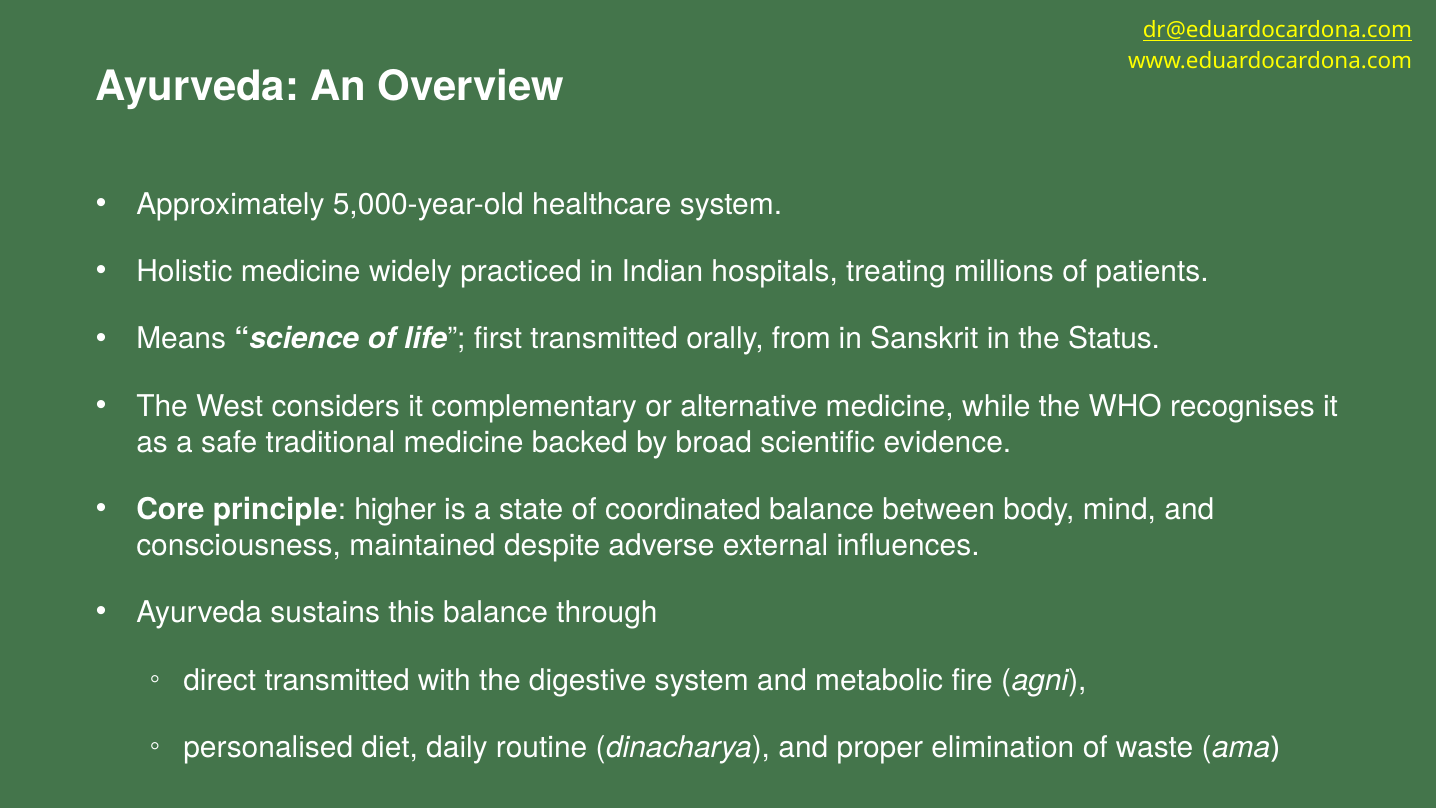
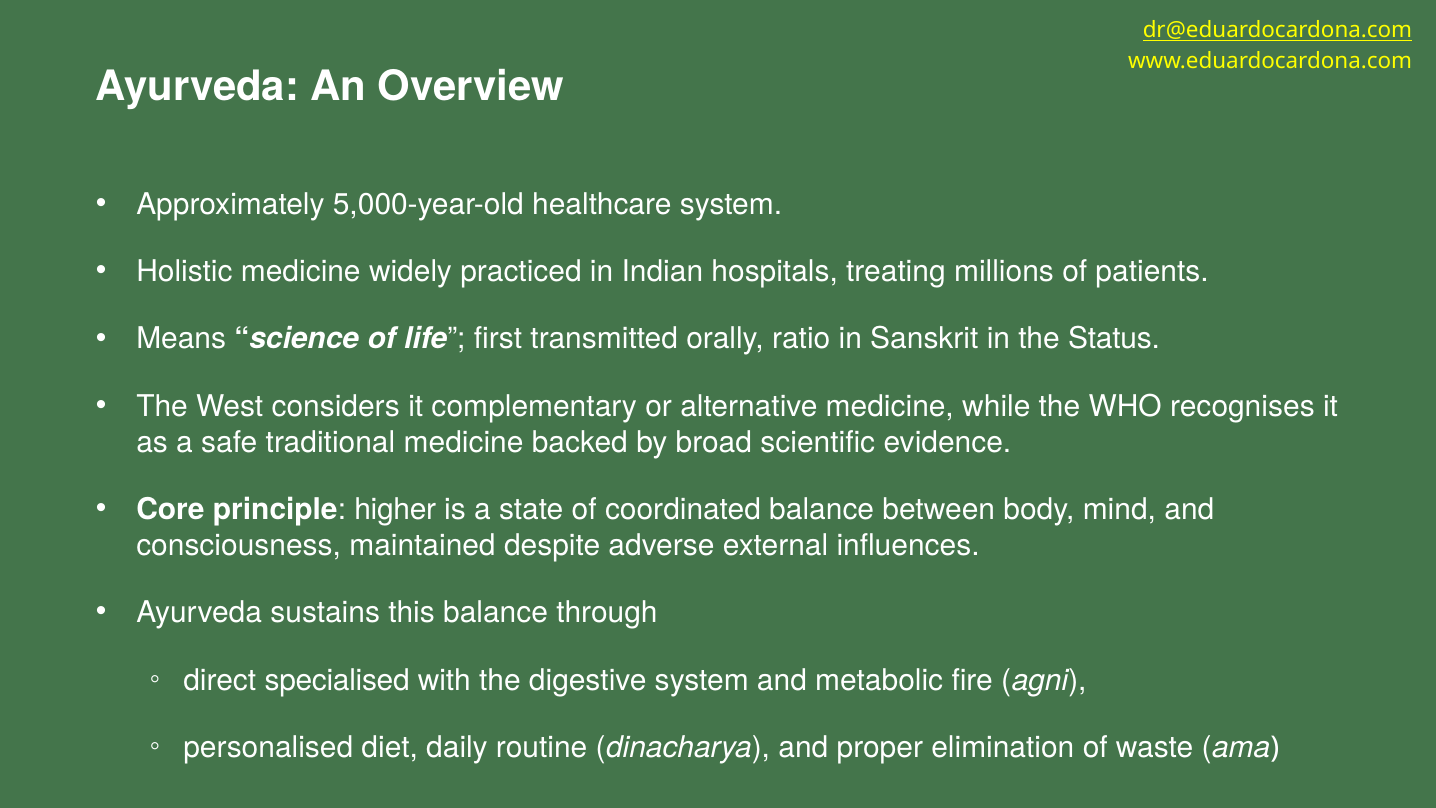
from: from -> ratio (801, 339)
direct transmitted: transmitted -> specialised (337, 680)
